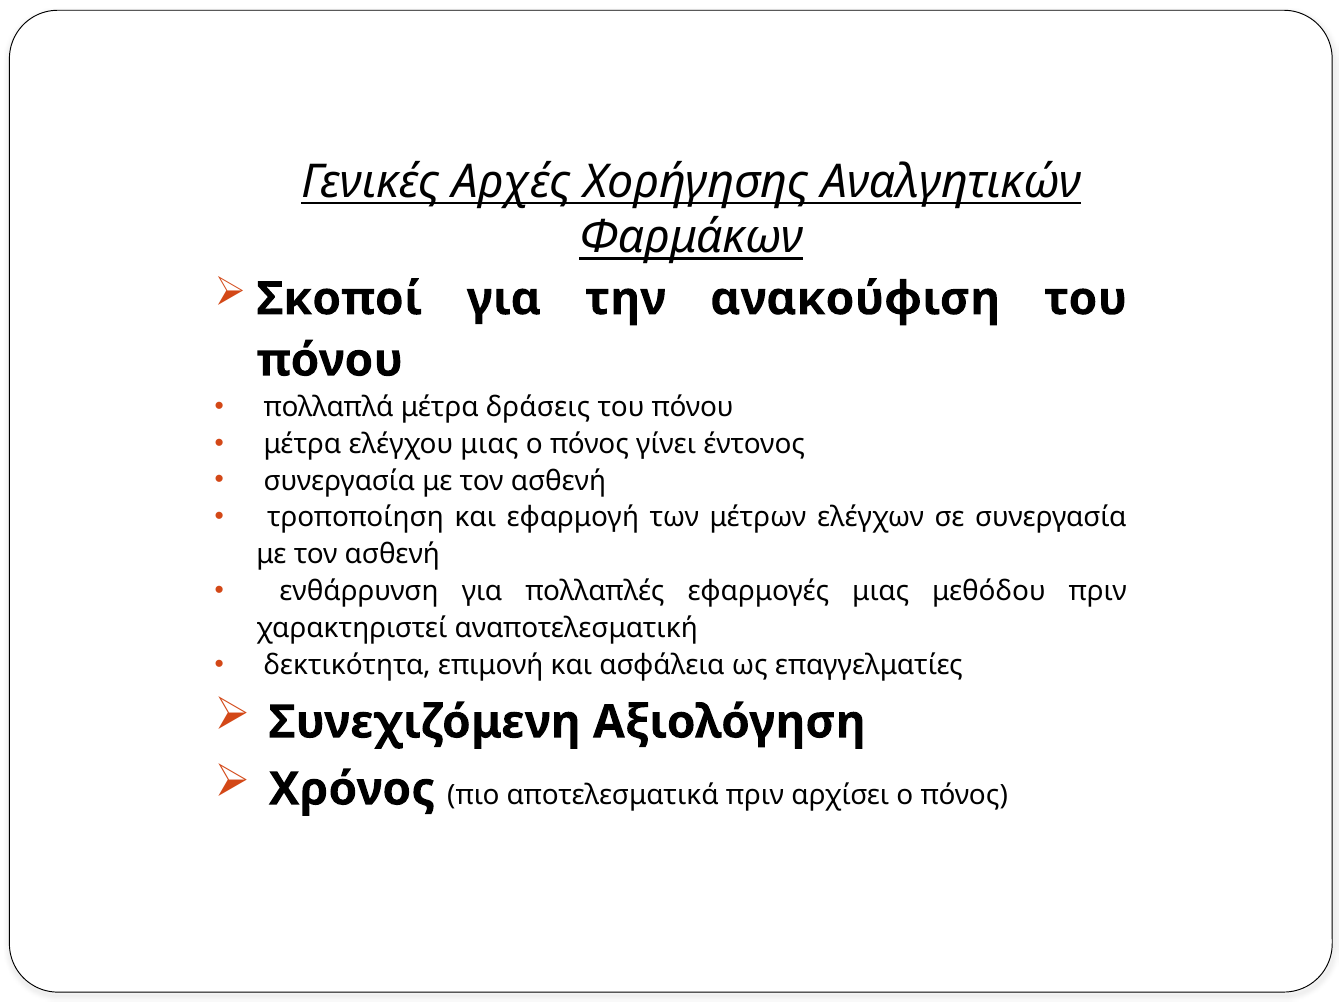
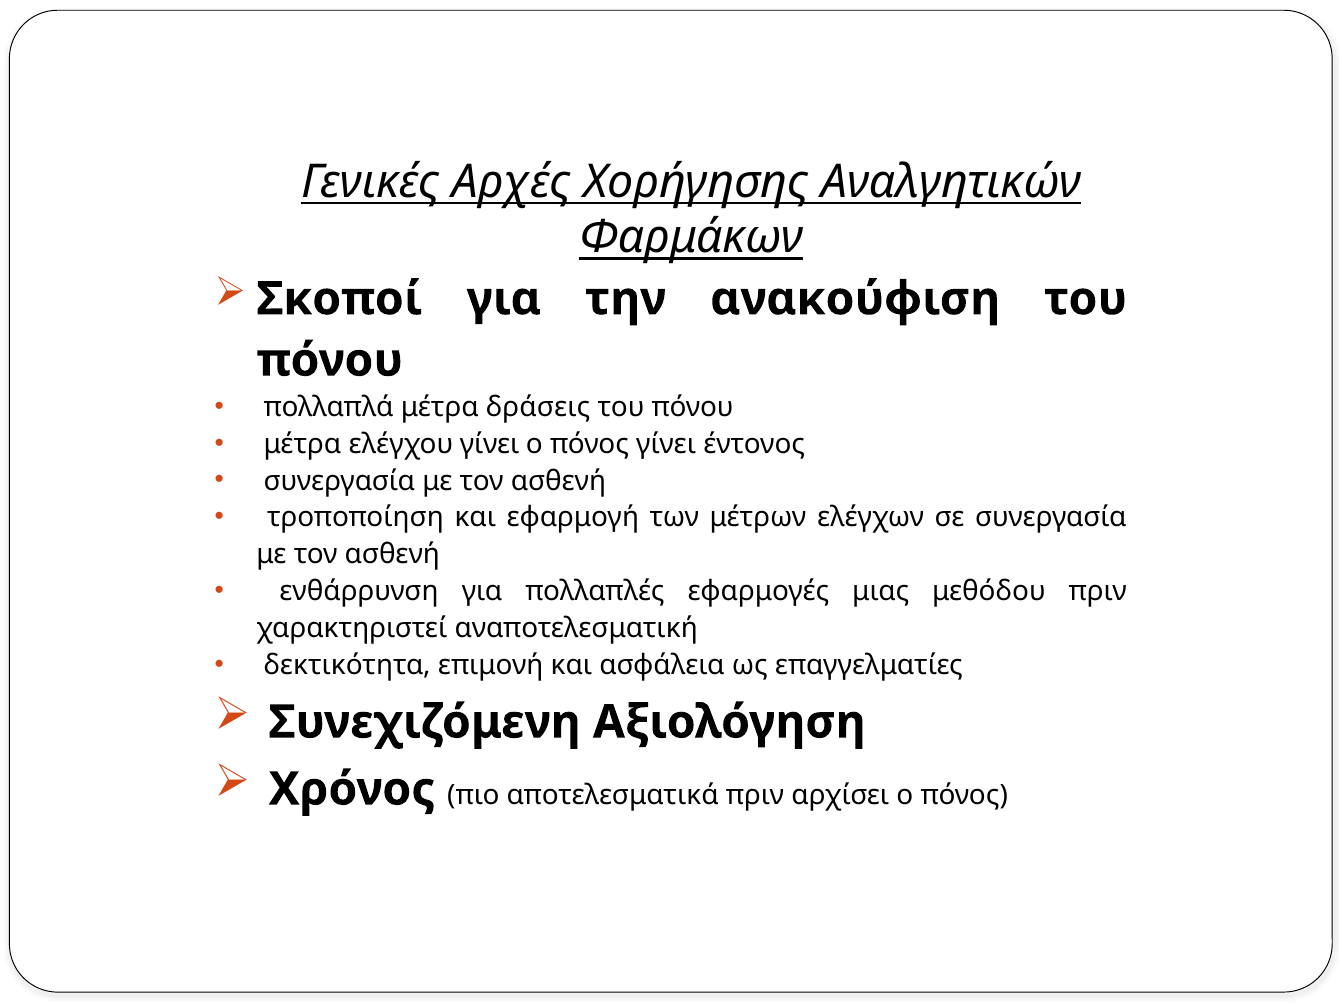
ελέγχου μιας: μιας -> γίνει (490, 444)
